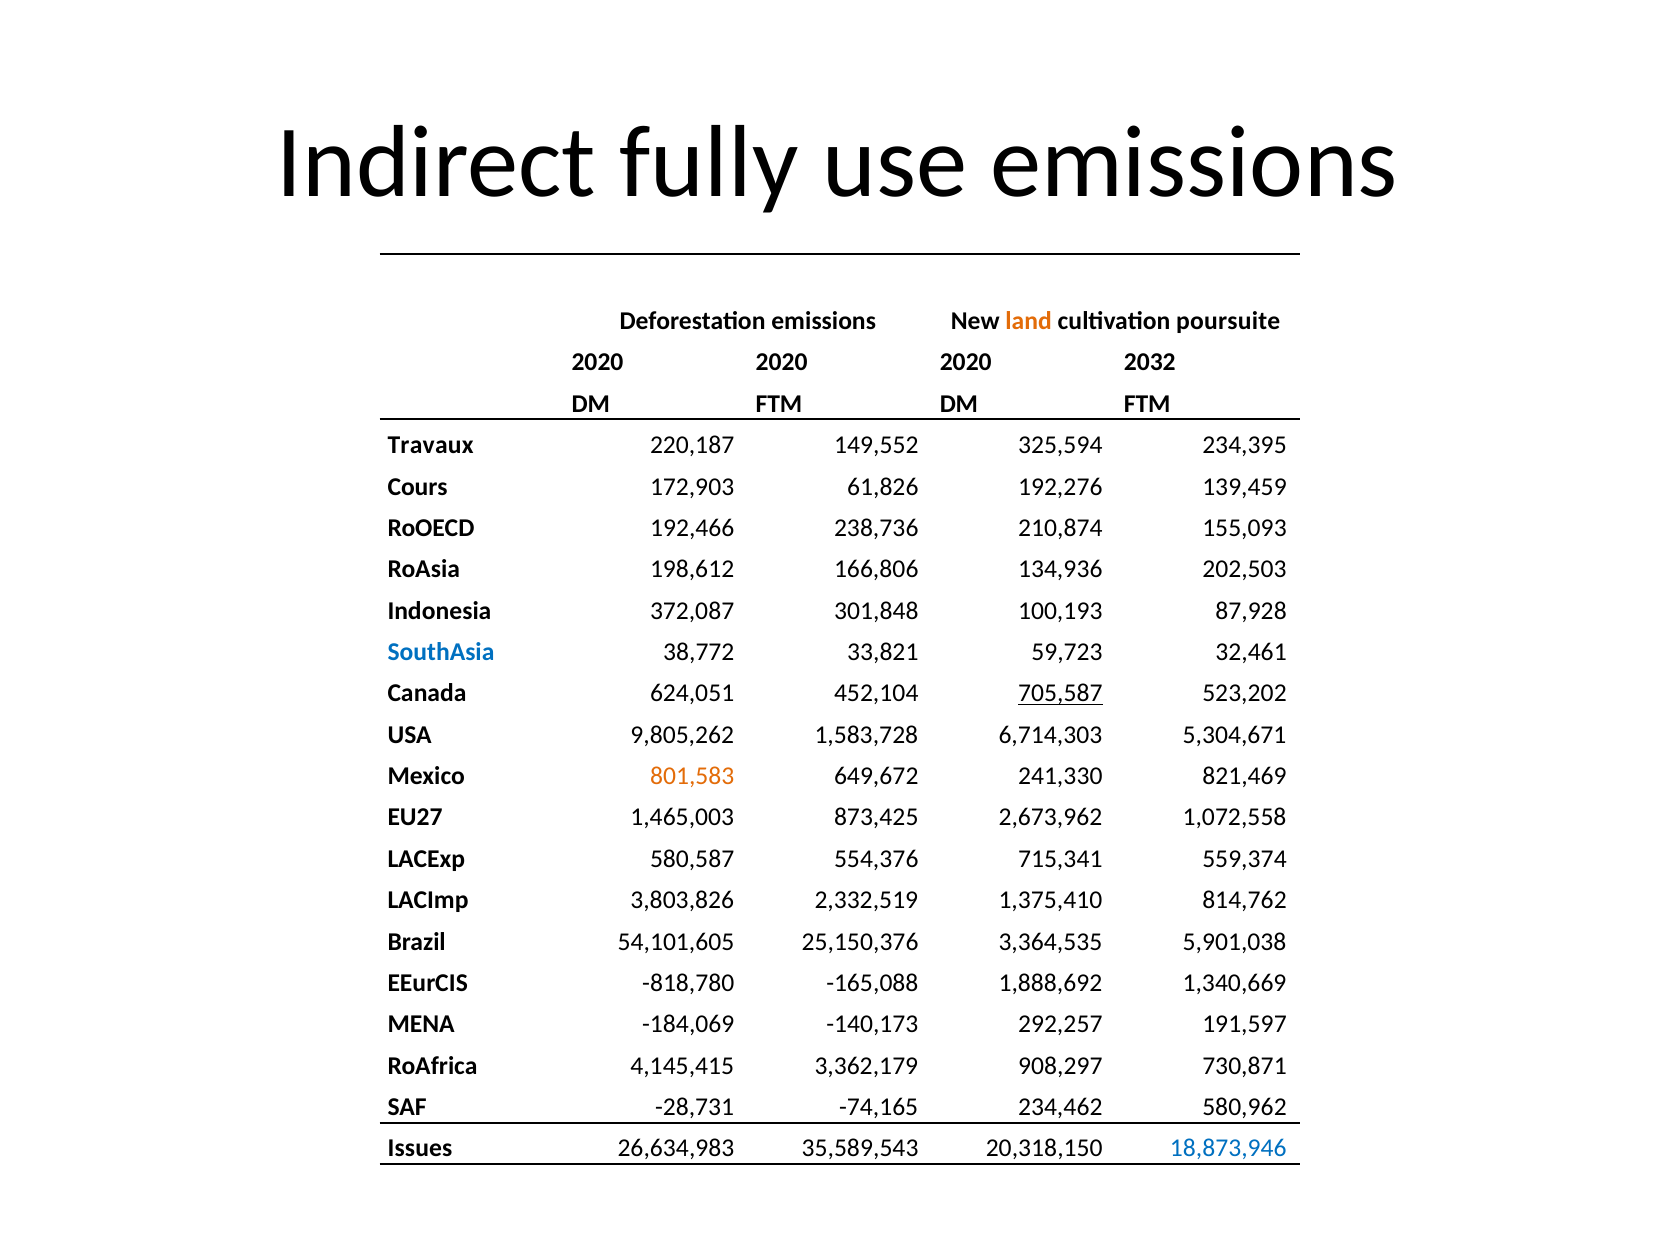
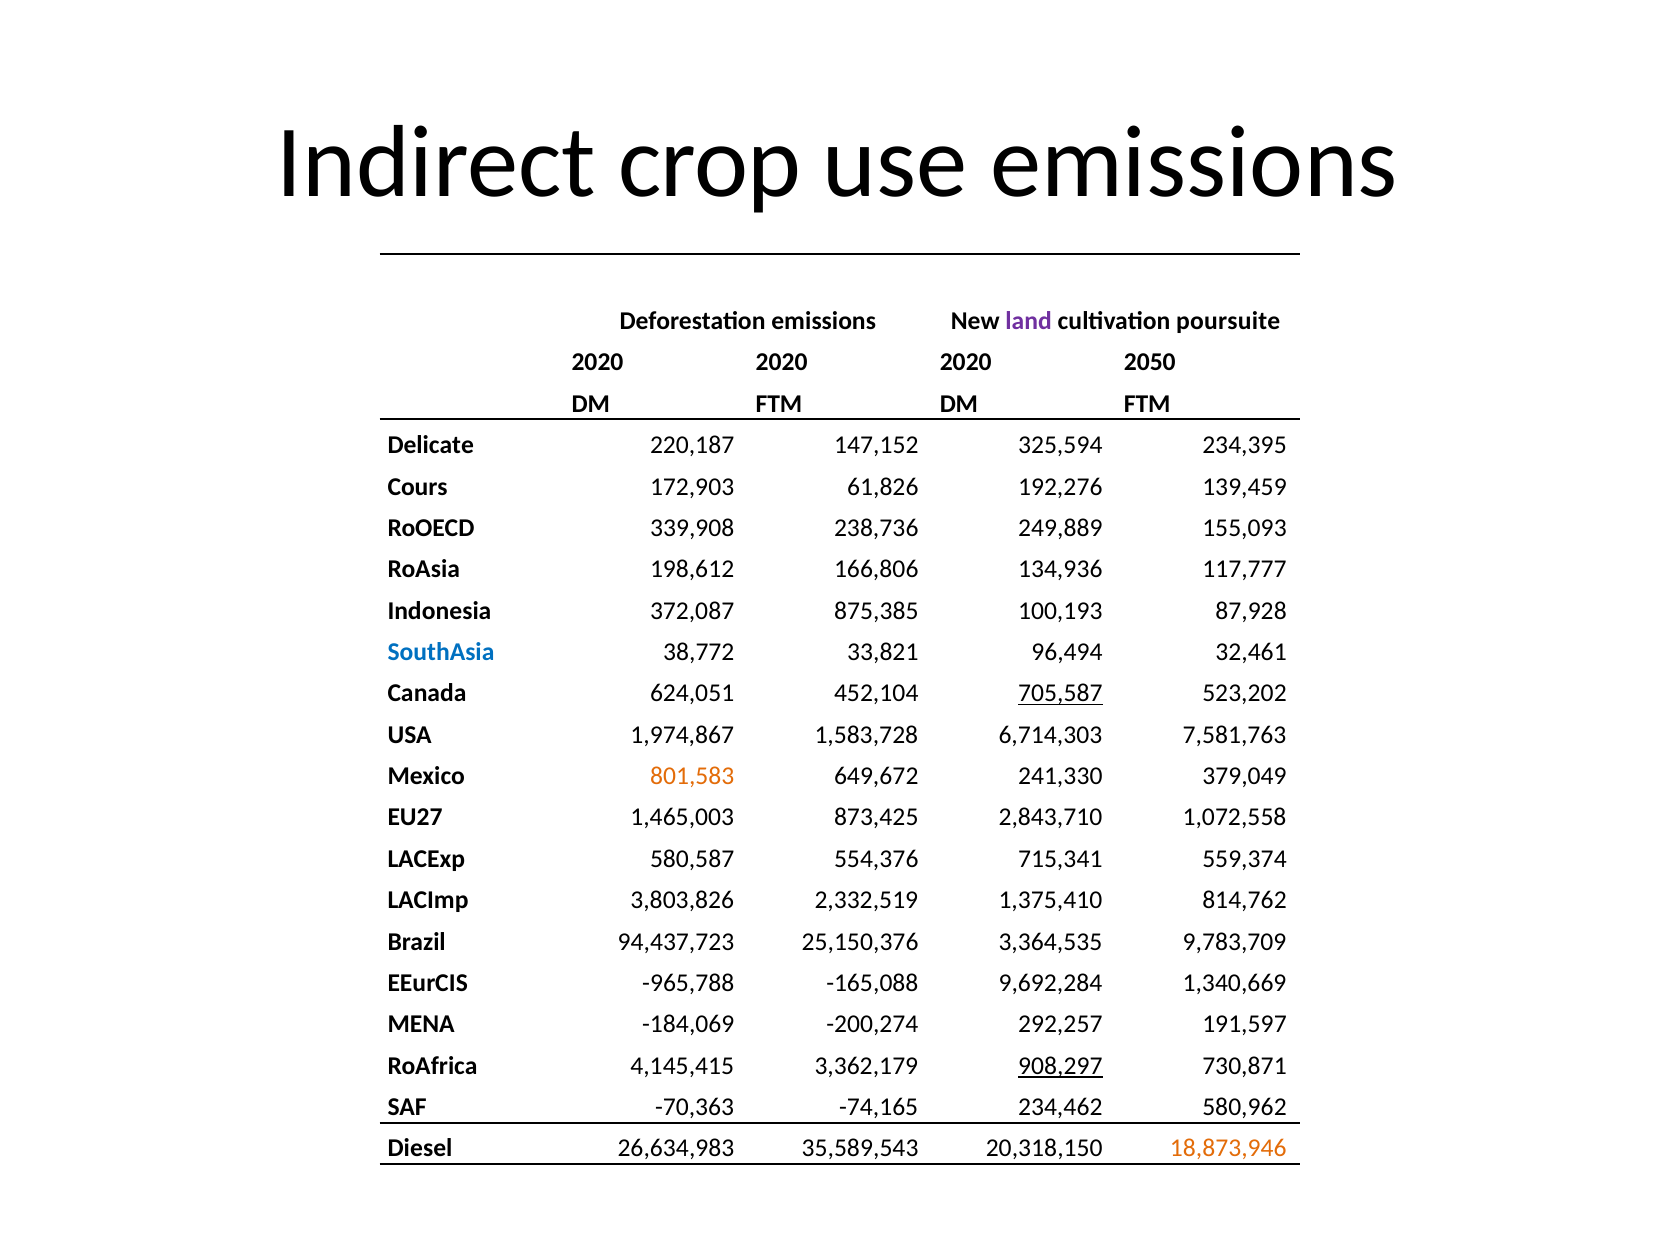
fully: fully -> crop (710, 162)
land colour: orange -> purple (1029, 321)
2032: 2032 -> 2050 (1150, 362)
Travaux: Travaux -> Delicate (431, 445)
149,552: 149,552 -> 147,152 (876, 445)
192,466: 192,466 -> 339,908 (692, 528)
210,874: 210,874 -> 249,889 (1060, 528)
202,503: 202,503 -> 117,777 (1244, 569)
301,848: 301,848 -> 875,385 (876, 611)
59,723: 59,723 -> 96,494 (1067, 652)
9,805,262: 9,805,262 -> 1,974,867 (682, 735)
5,304,671: 5,304,671 -> 7,581,763 (1235, 735)
821,469: 821,469 -> 379,049 (1244, 776)
2,673,962: 2,673,962 -> 2,843,710 (1050, 818)
54,101,605: 54,101,605 -> 94,437,723 (676, 942)
5,901,038: 5,901,038 -> 9,783,709 (1235, 942)
-818,780: -818,780 -> -965,788 (688, 983)
1,888,692: 1,888,692 -> 9,692,284 (1050, 983)
-140,173: -140,173 -> -200,274 (872, 1024)
908,297 underline: none -> present (1060, 1066)
-28,731: -28,731 -> -70,363 (695, 1107)
Issues: Issues -> Diesel (420, 1149)
18,873,946 colour: blue -> orange (1228, 1149)
